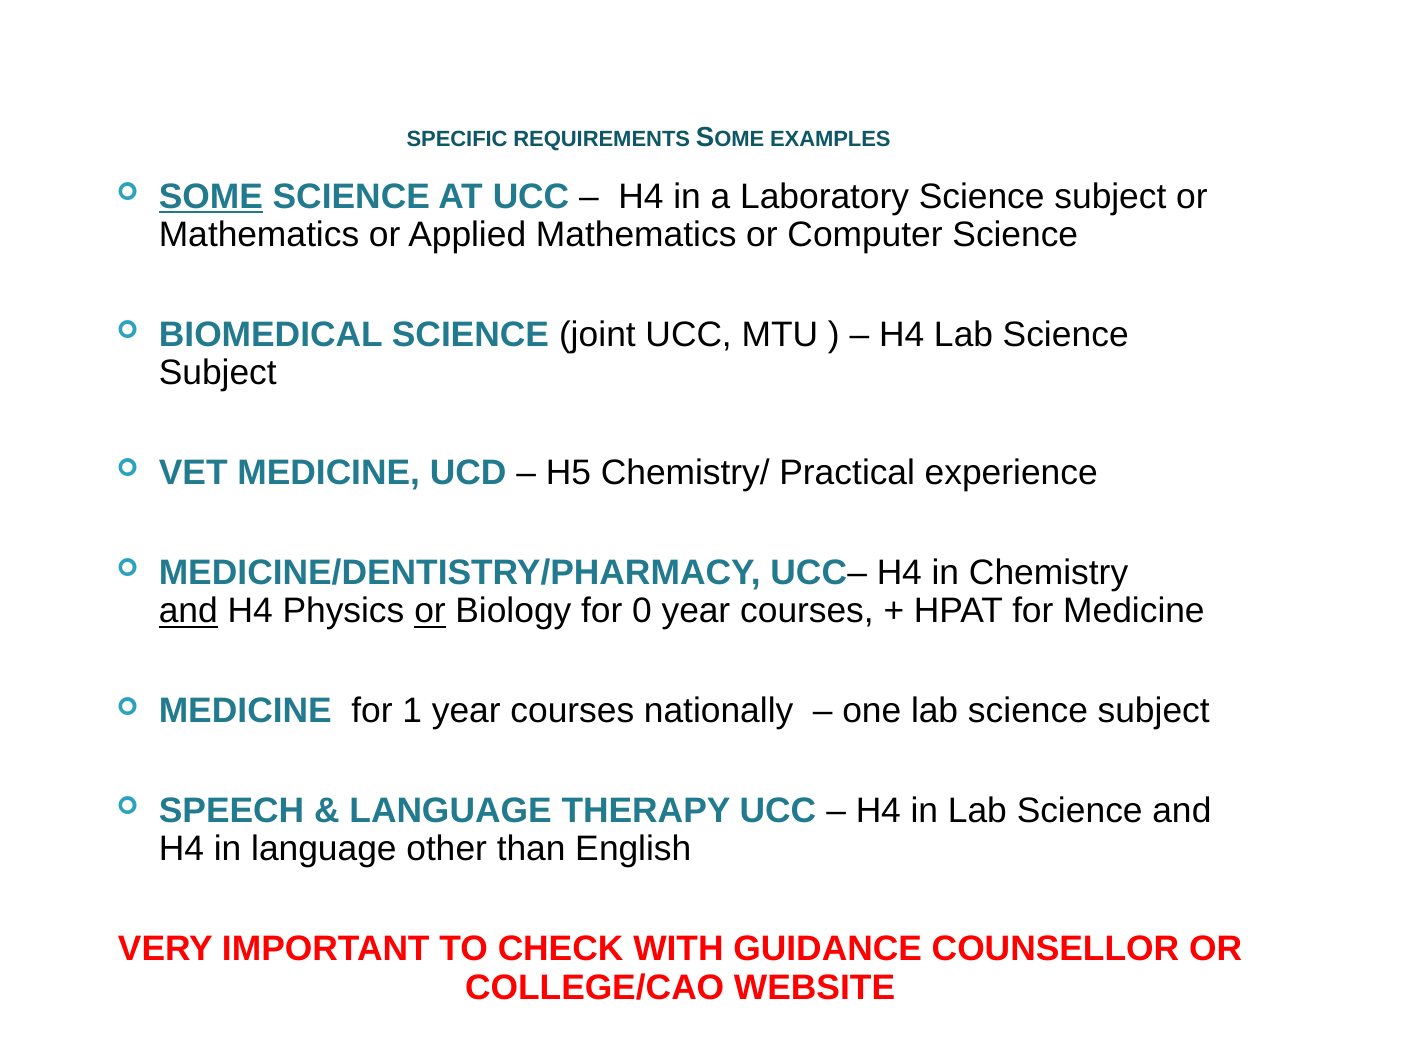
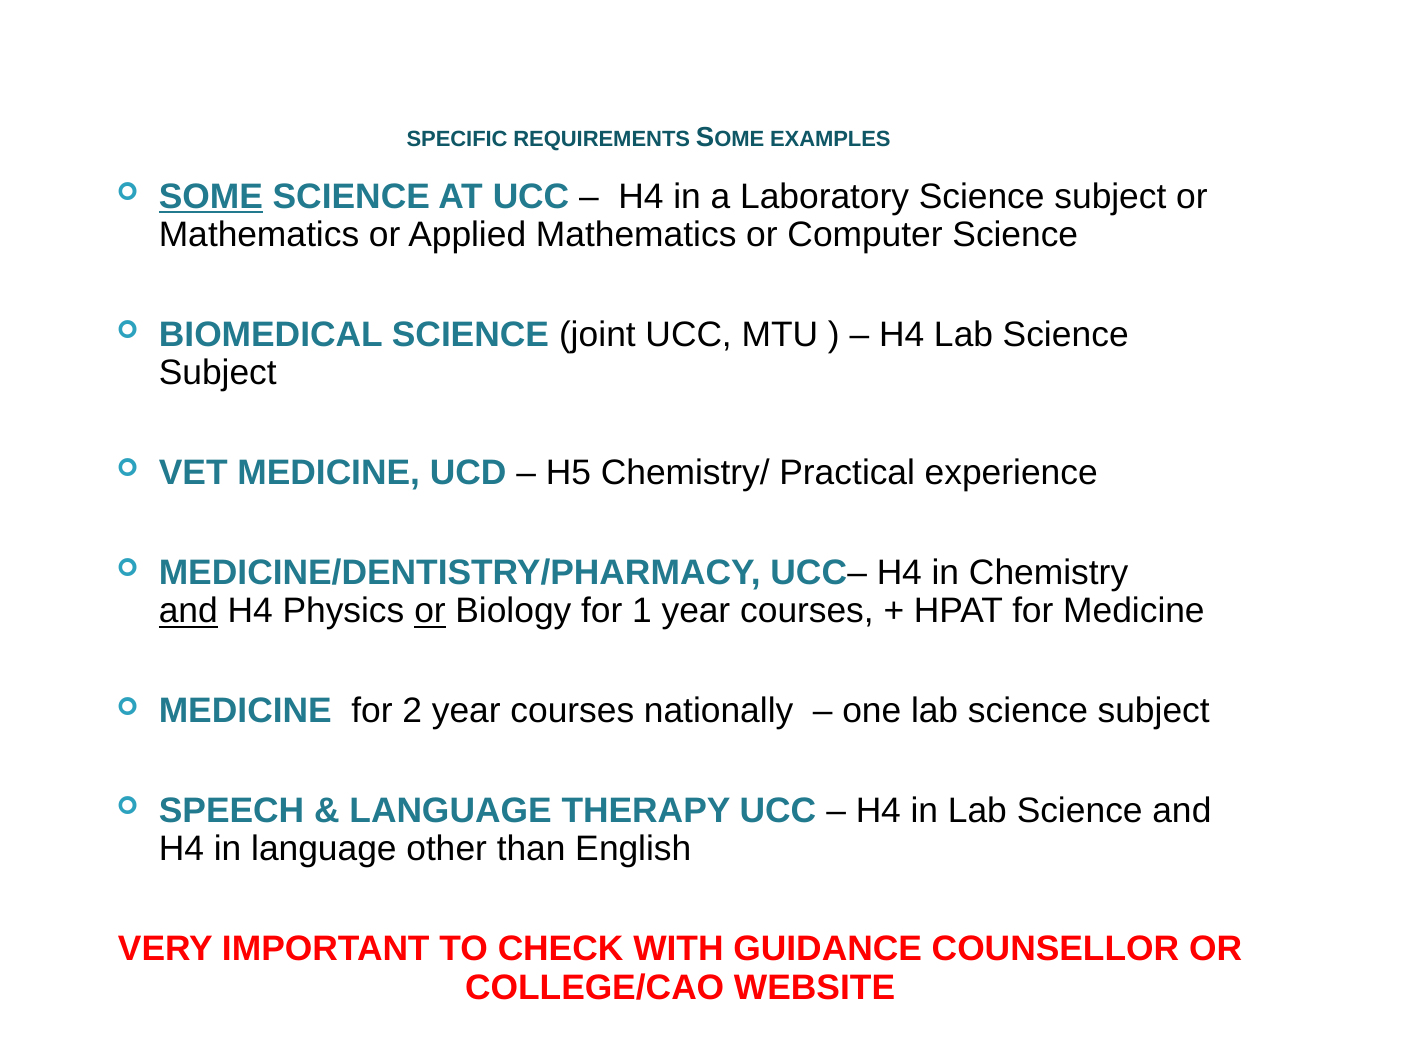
0: 0 -> 1 (642, 611)
1: 1 -> 2 (412, 711)
